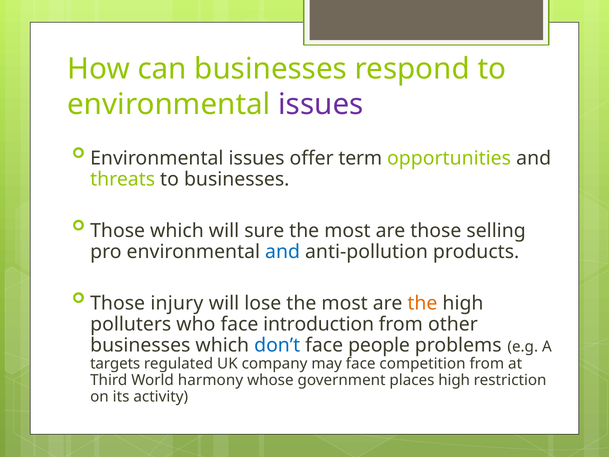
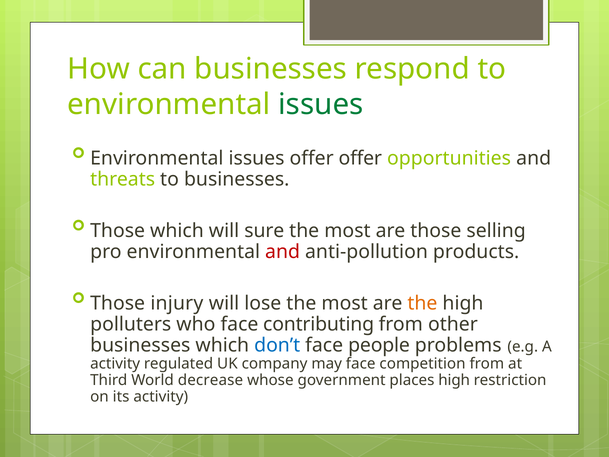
issues colour: purple -> green (321, 105)
offer term: term -> offer (360, 158)
and colour: blue -> red (283, 252)
introduction: introduction -> contributing (319, 324)
targets: targets -> activity (115, 364)
harmony: harmony -> decrease (210, 380)
